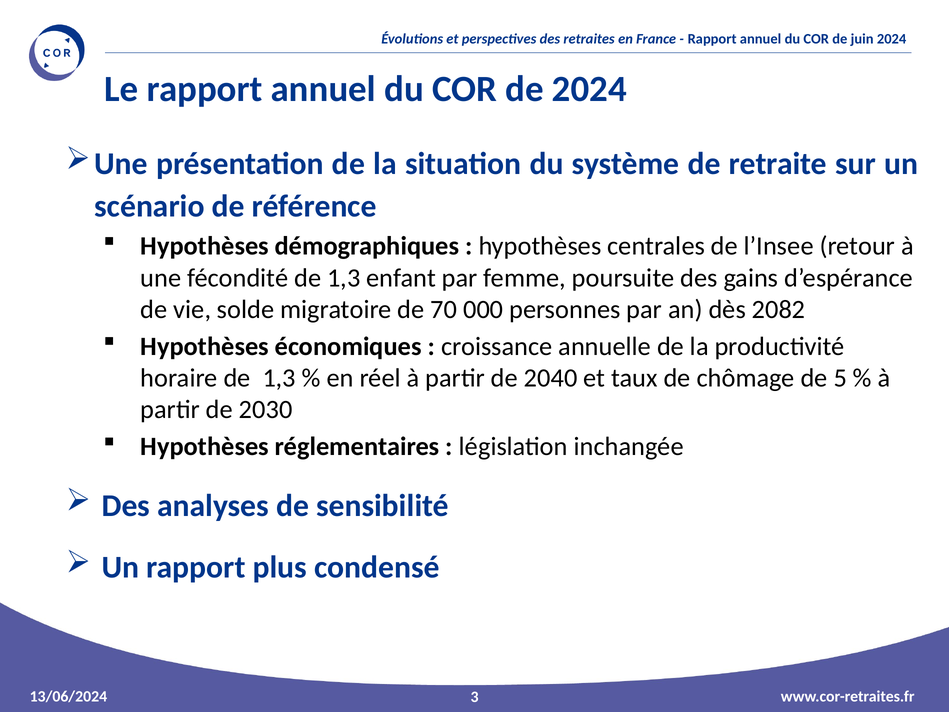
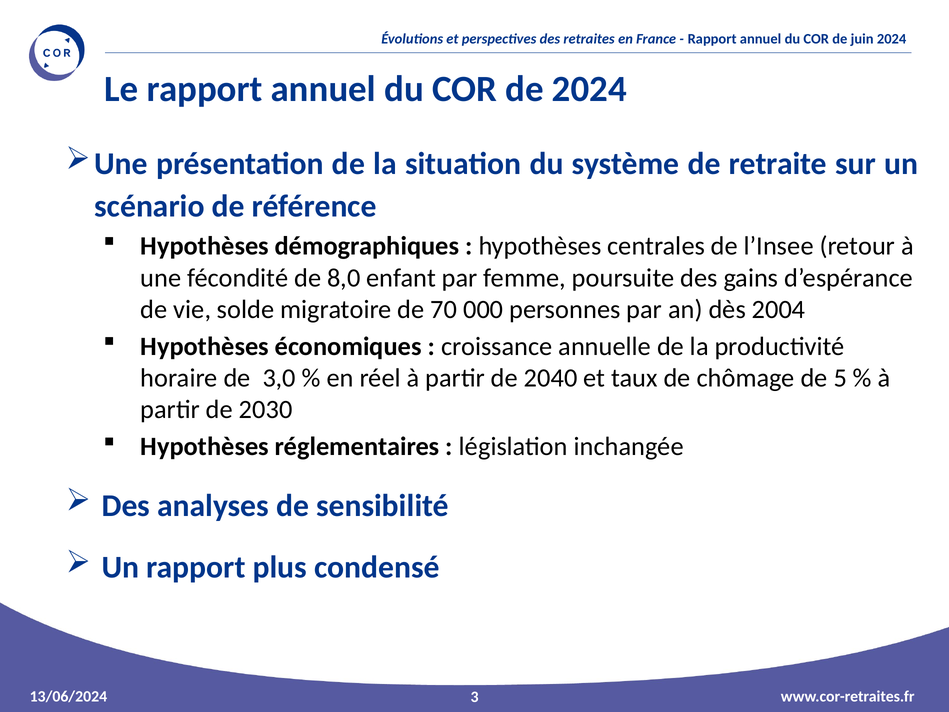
fécondité de 1,3: 1,3 -> 8,0 (344, 278)
2082: 2082 -> 2004 (779, 309)
horaire de 1,3: 1,3 -> 3,0 (279, 378)
